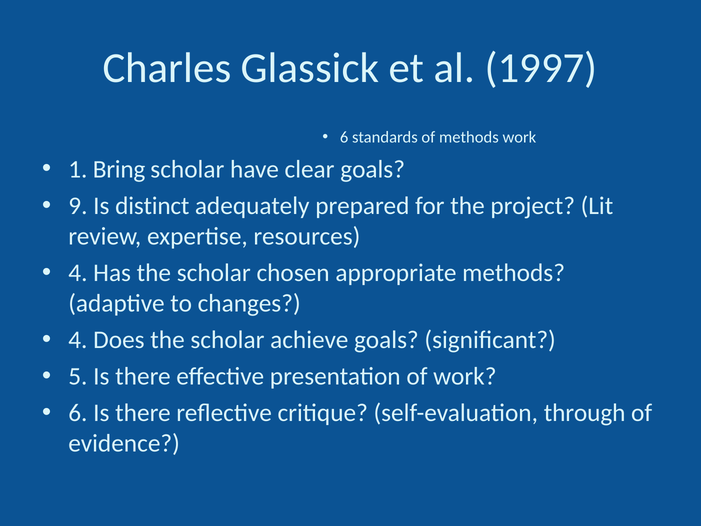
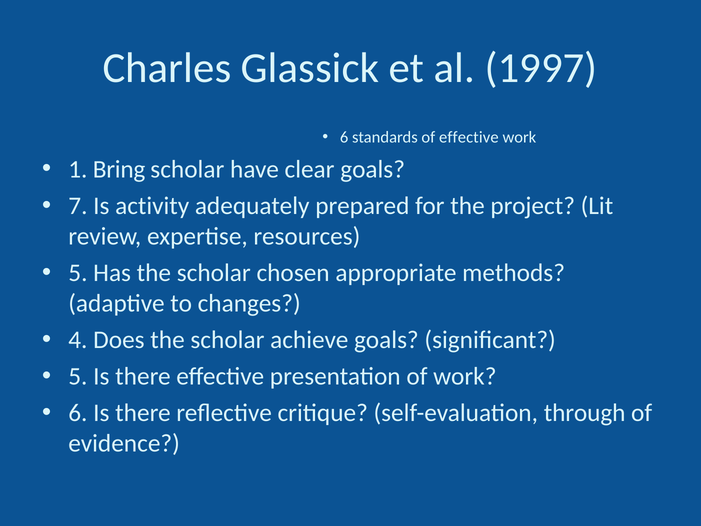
of methods: methods -> effective (469, 137)
9: 9 -> 7 (78, 206)
distinct: distinct -> activity (152, 206)
4: 4 -> 5 (78, 273)
